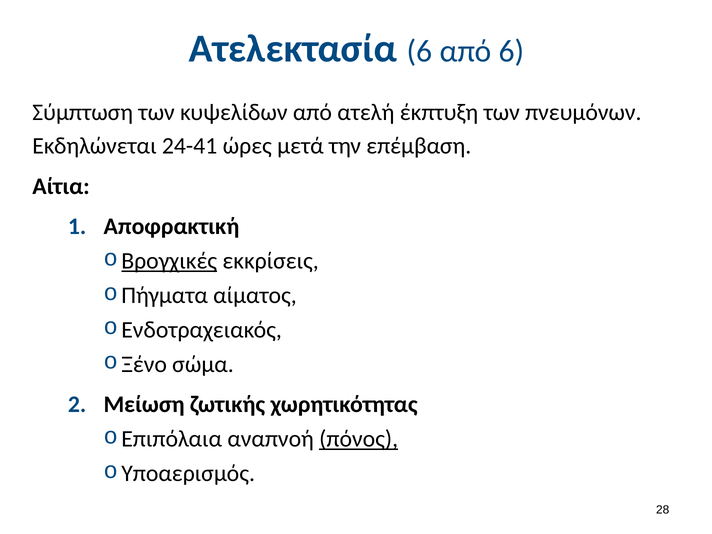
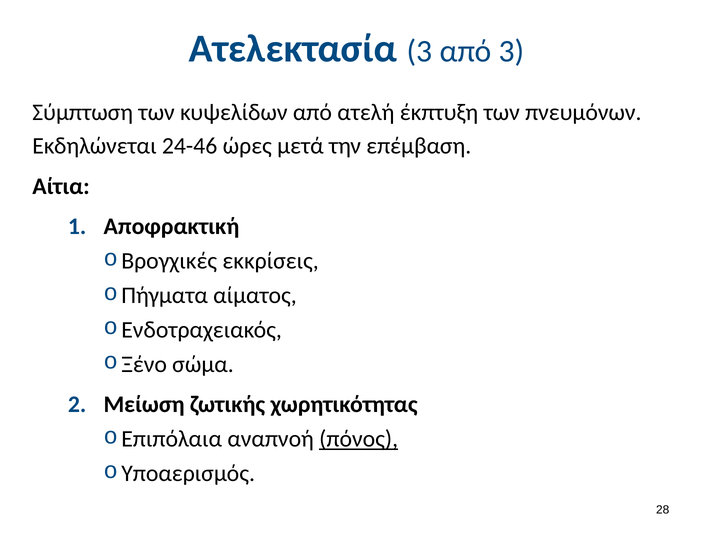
Ατελεκτασία 6: 6 -> 3 (420, 51)
από 6: 6 -> 3 (512, 51)
24-41: 24-41 -> 24-46 (190, 146)
Βρογχικές underline: present -> none (169, 261)
